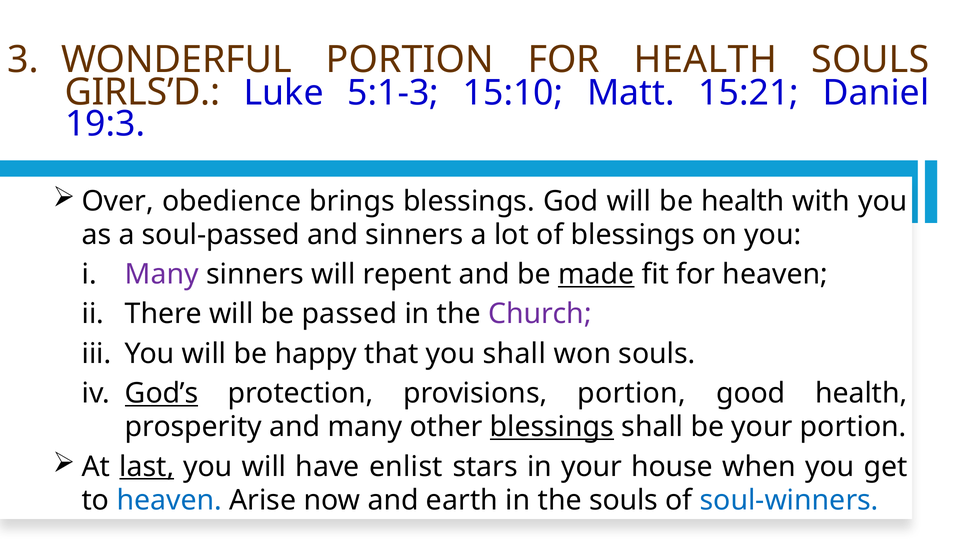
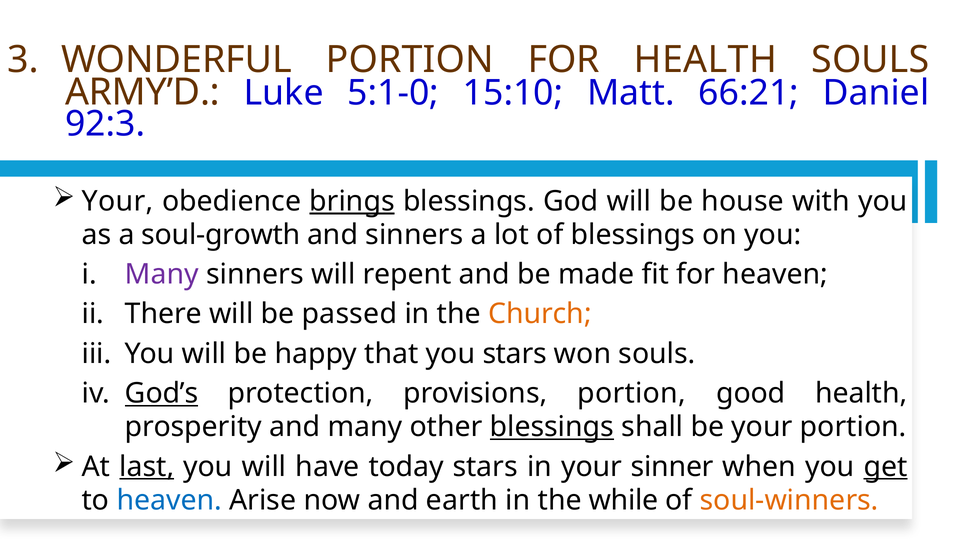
GIRLS’D: GIRLS’D -> ARMY’D (142, 92)
5:1-3: 5:1-3 -> 5:1-0 (393, 93)
15:21: 15:21 -> 66:21 (749, 93)
19:3: 19:3 -> 92:3 (105, 124)
Over: Over -> Your (118, 201)
brings underline: none -> present (352, 201)
be health: health -> house (743, 201)
soul-passed: soul-passed -> soul-growth (221, 235)
made underline: present -> none (596, 274)
Church colour: purple -> orange (540, 314)
you shall: shall -> stars (515, 353)
enlist: enlist -> today (406, 466)
house: house -> sinner (672, 466)
get underline: none -> present (885, 466)
the souls: souls -> while (624, 500)
soul-winners colour: blue -> orange (789, 500)
